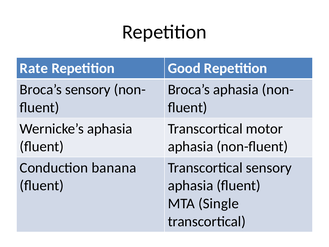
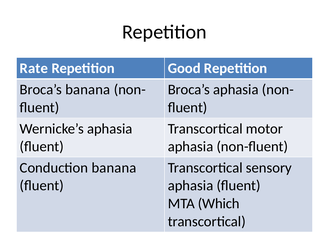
Broca’s sensory: sensory -> banana (88, 89)
Single: Single -> Which (219, 203)
